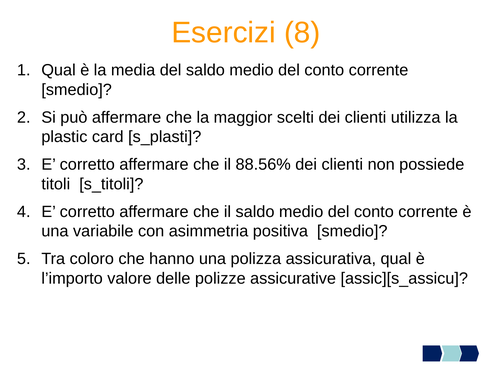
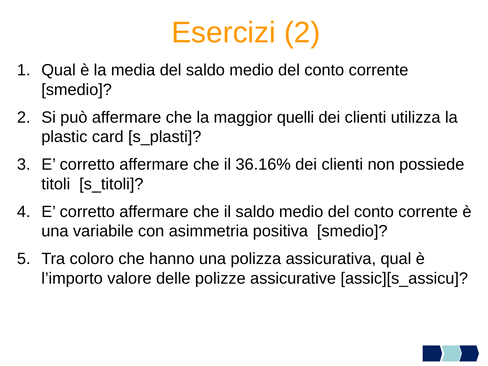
Esercizi 8: 8 -> 2 (302, 33)
scelti: scelti -> quelli (296, 117)
88.56%: 88.56% -> 36.16% (263, 165)
